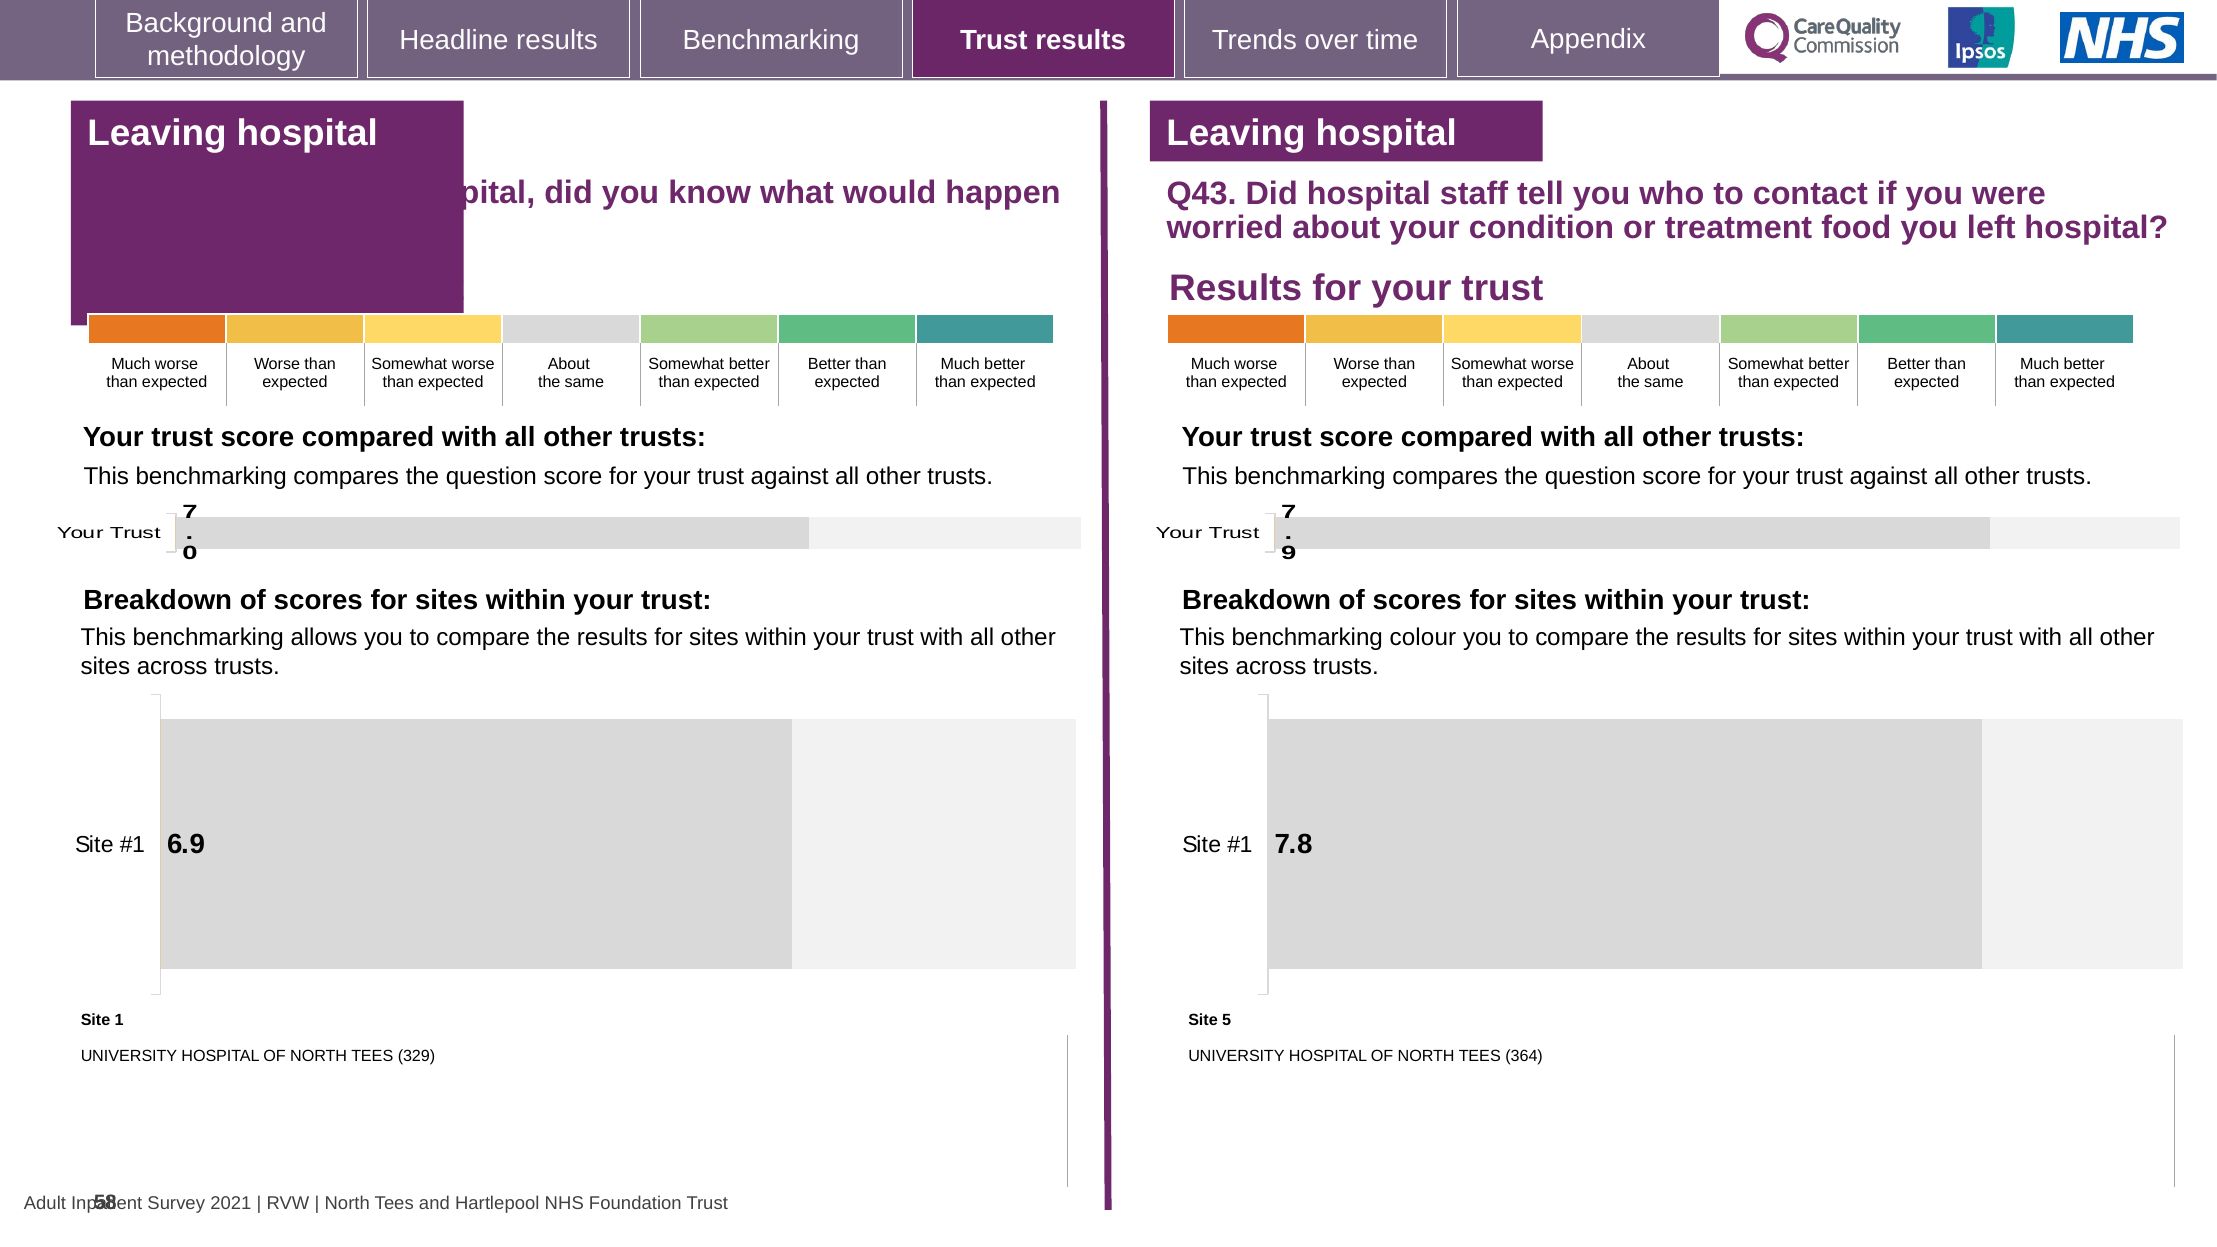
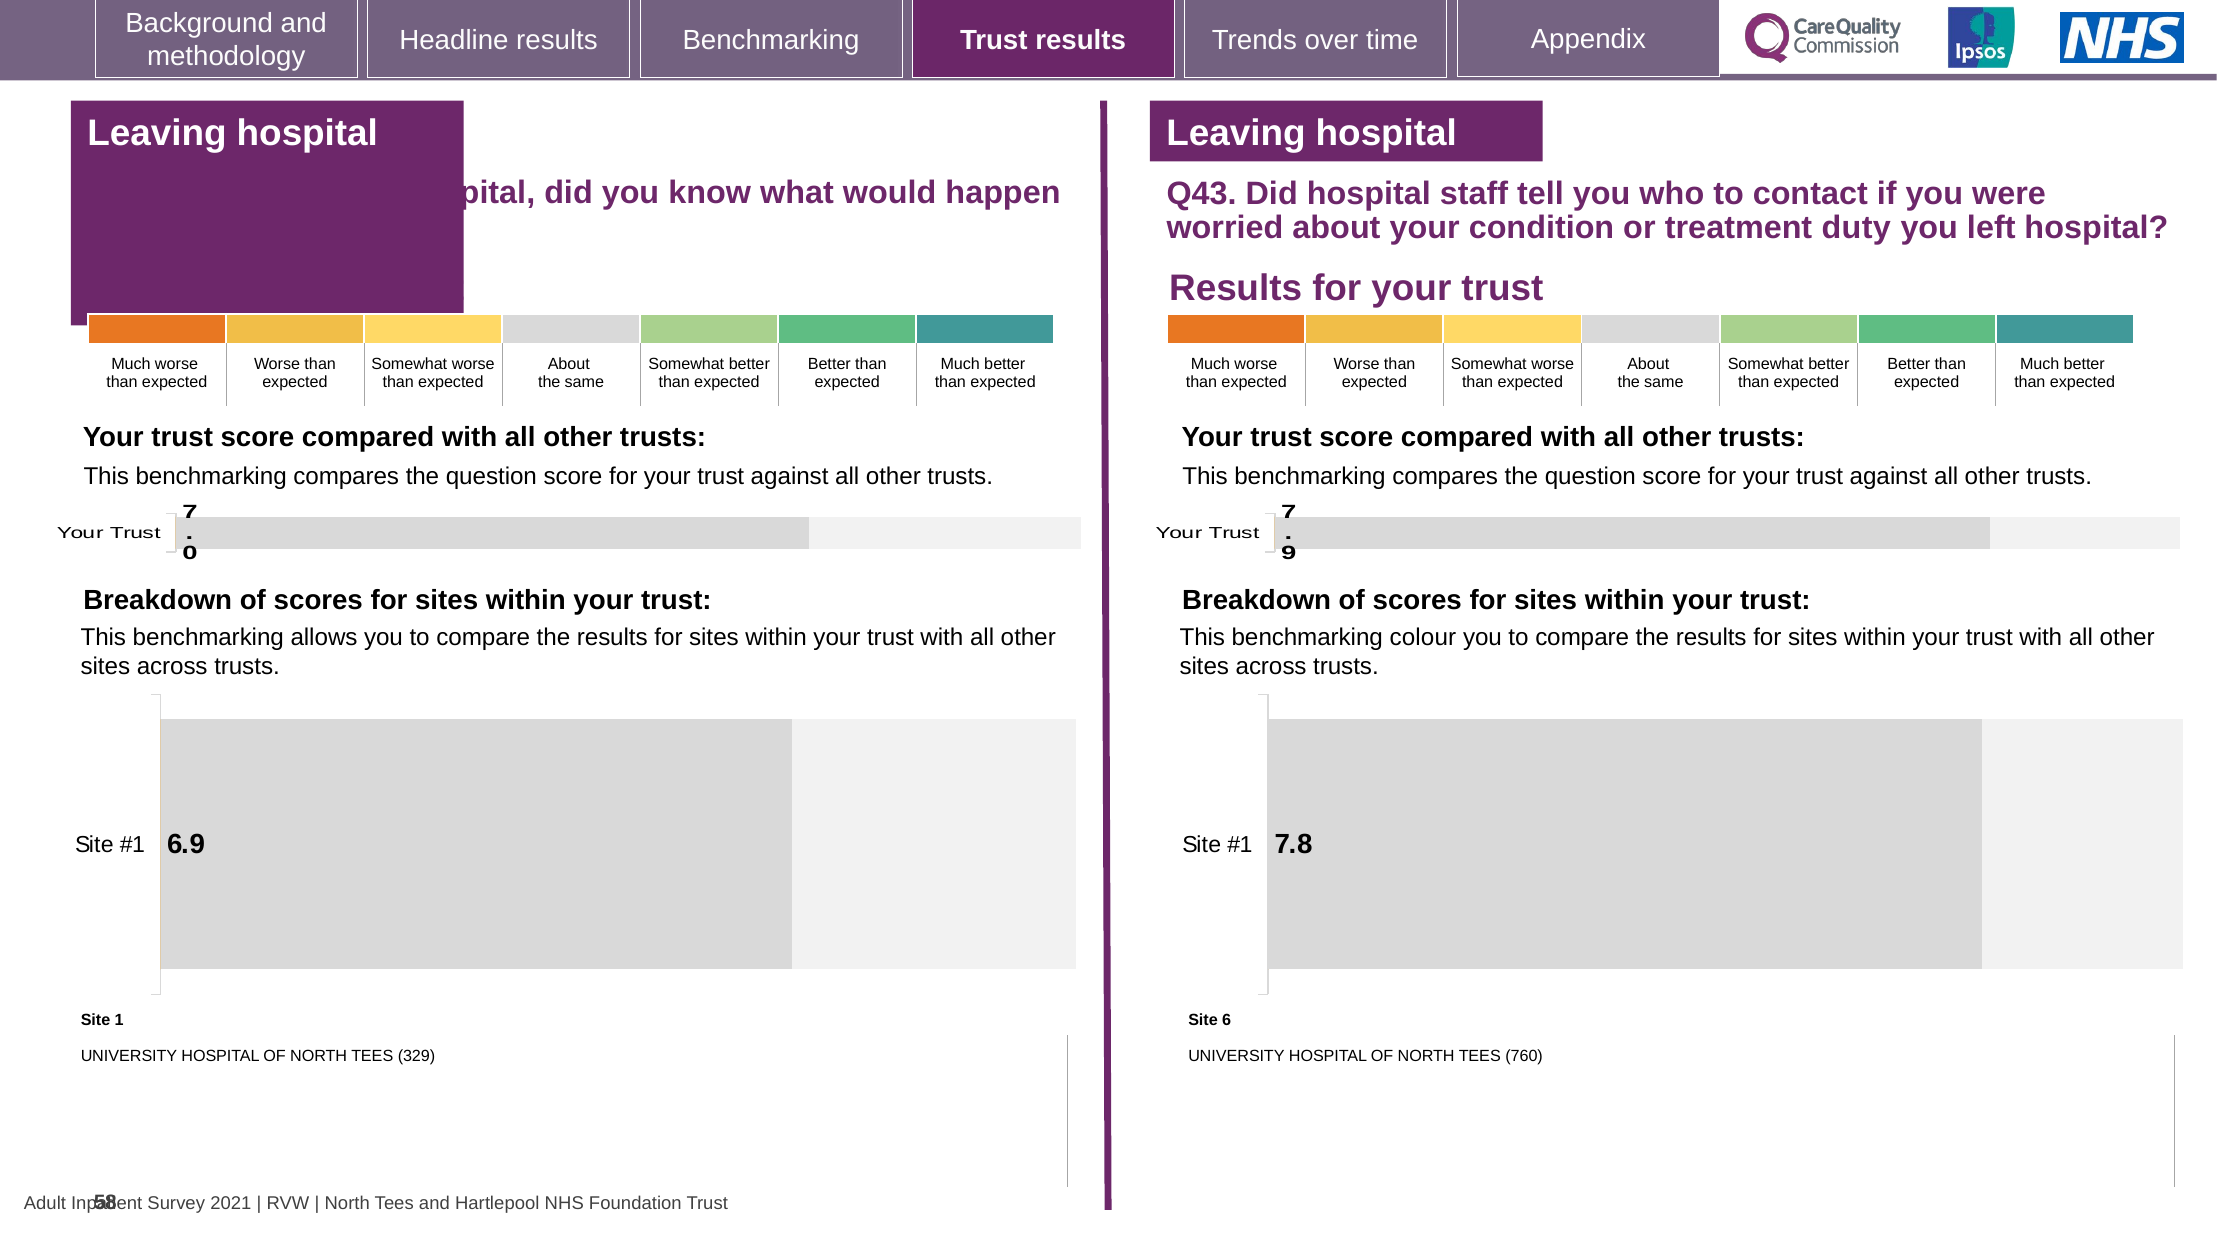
food: food -> duty (1856, 228)
5: 5 -> 6 (1227, 1020)
364: 364 -> 760 (1524, 1056)
